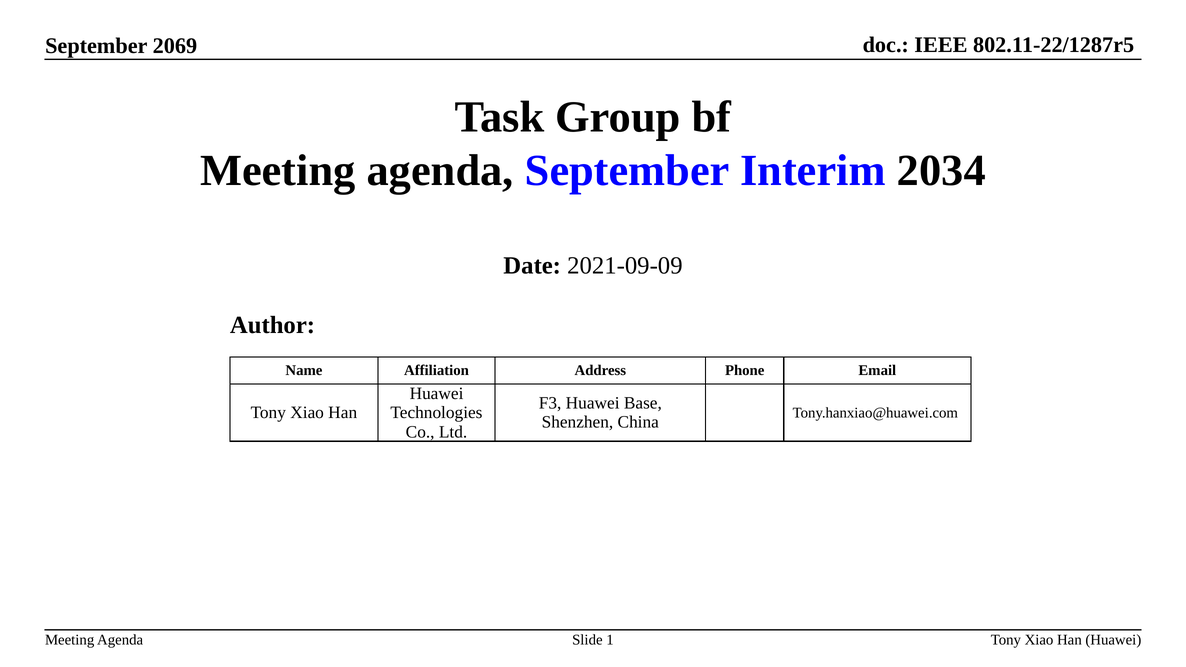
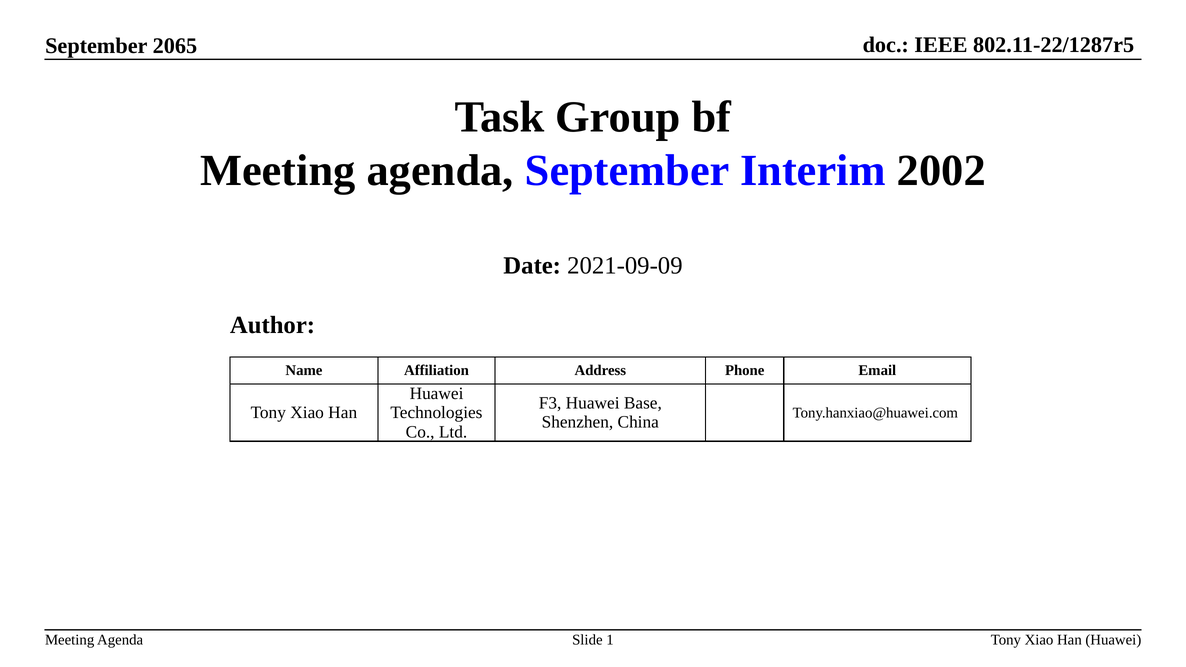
2069: 2069 -> 2065 (175, 46)
2034: 2034 -> 2002 (941, 171)
